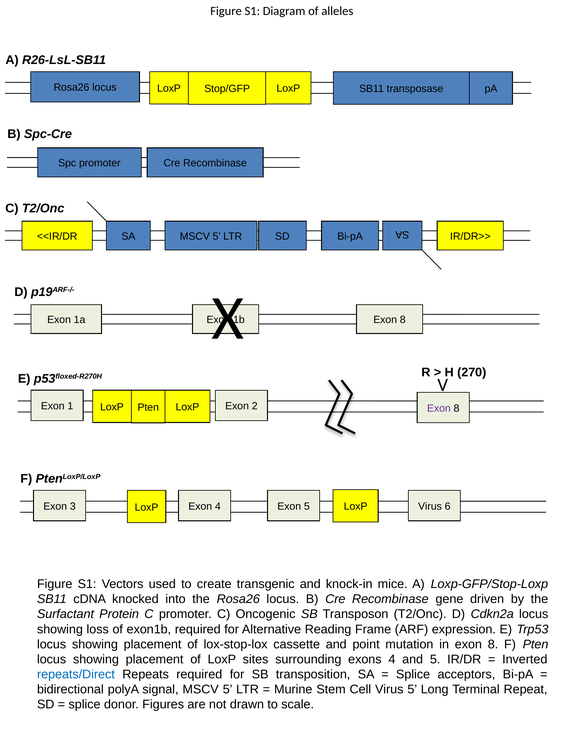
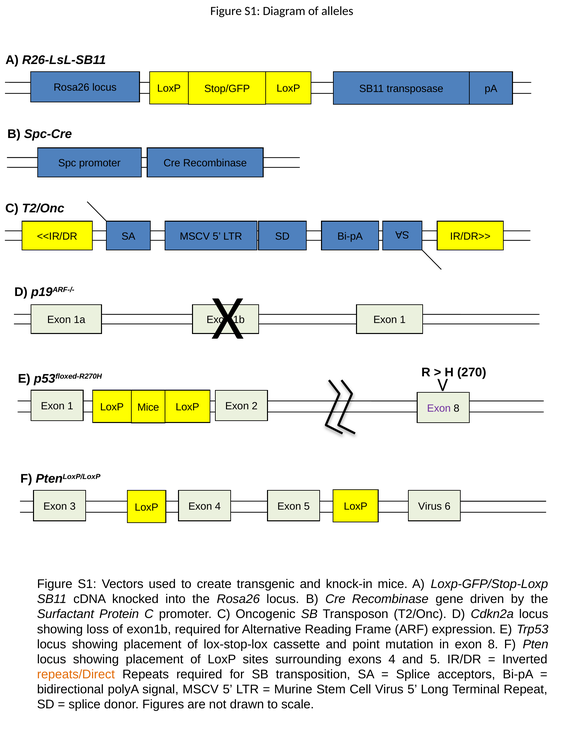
8: 8 -> 1 (403, 320)
Pten: Pten -> Mice (148, 407)
repeats/Direct colour: blue -> orange (76, 674)
